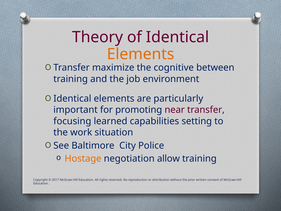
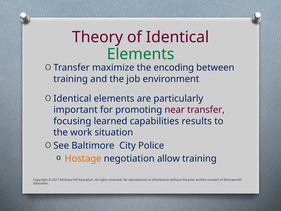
Elements colour: orange -> green (141, 54)
cognitive: cognitive -> encoding (174, 68)
setting: setting -> results (197, 121)
